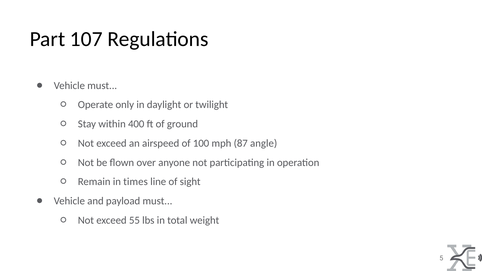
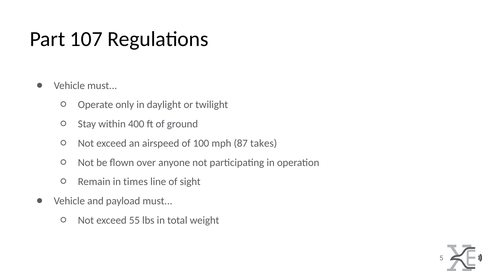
angle: angle -> takes (264, 143)
